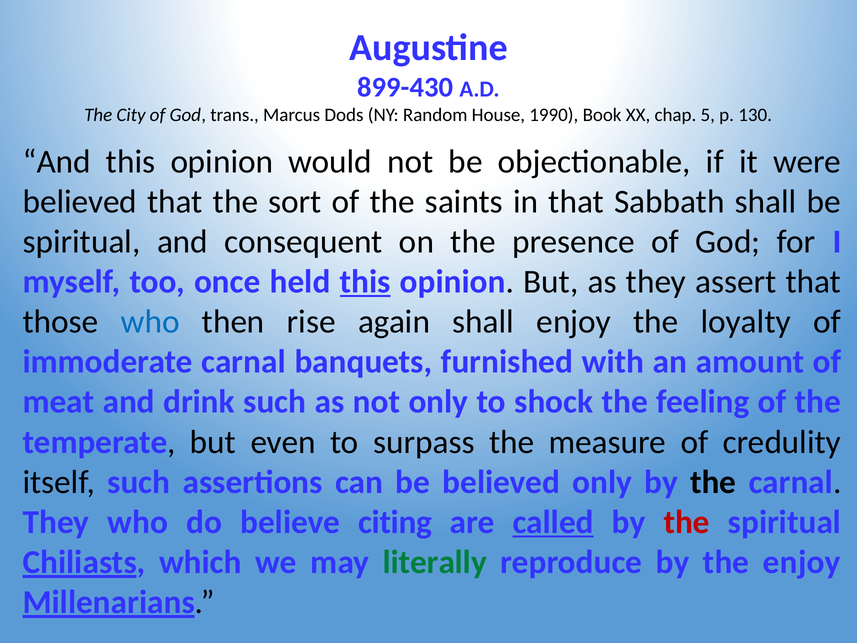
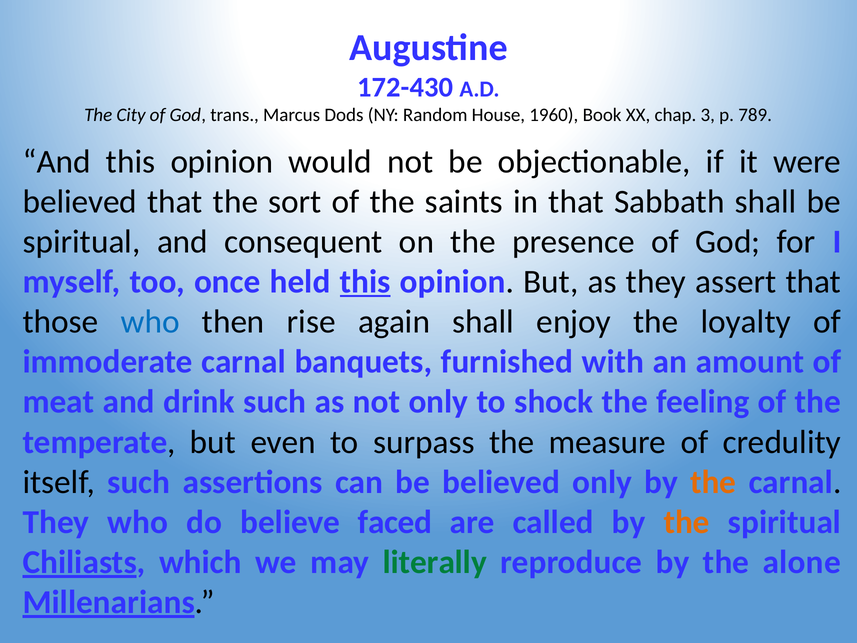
899-430: 899-430 -> 172-430 (405, 87)
1990: 1990 -> 1960 (554, 115)
5: 5 -> 3 (708, 115)
130: 130 -> 789 (755, 115)
the colour: black -> orange (713, 482)
citing: citing -> faced (395, 522)
called underline: present -> none (553, 522)
the colour: red -> orange (687, 522)
the enjoy: enjoy -> alone (802, 562)
